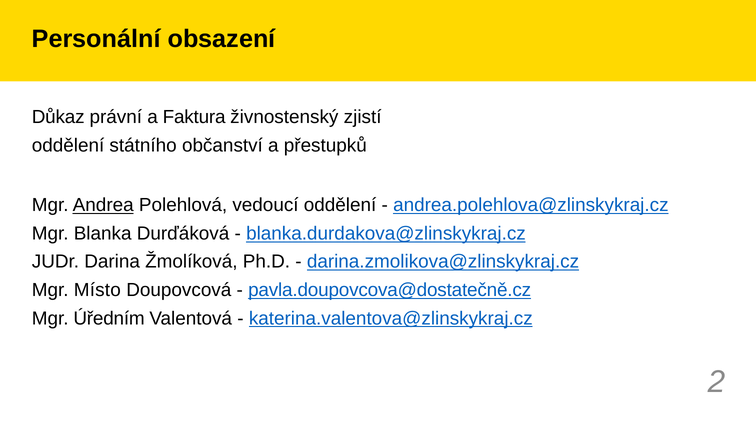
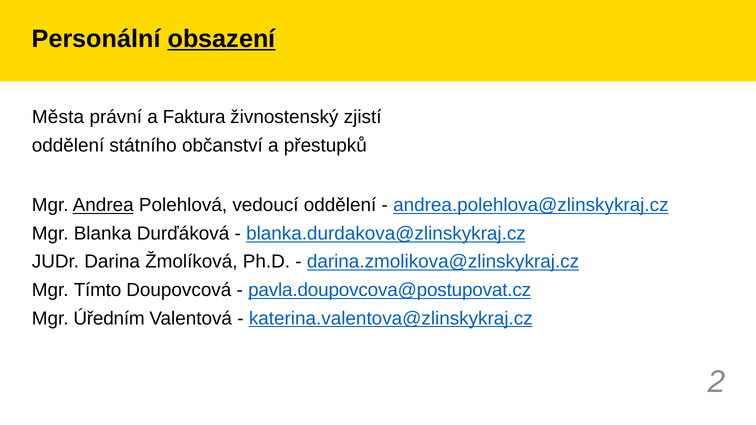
obsazení underline: none -> present (222, 39)
Důkaz: Důkaz -> Města (58, 117)
Místo: Místo -> Tímto (98, 290)
pavla.doupovcova@dostatečně.cz: pavla.doupovcova@dostatečně.cz -> pavla.doupovcova@postupovat.cz (390, 290)
